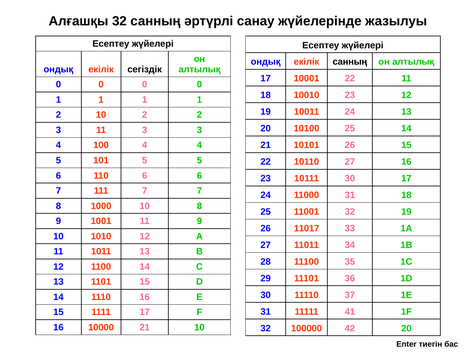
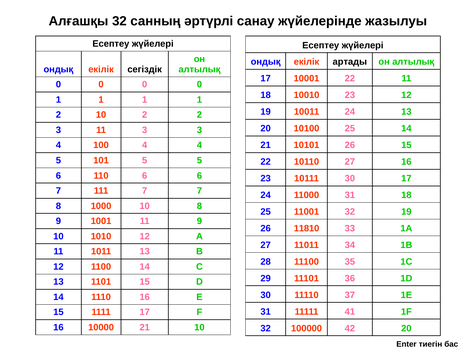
екілік санның: санның -> артады (350, 62)
11017: 11017 -> 11810 (307, 228)
